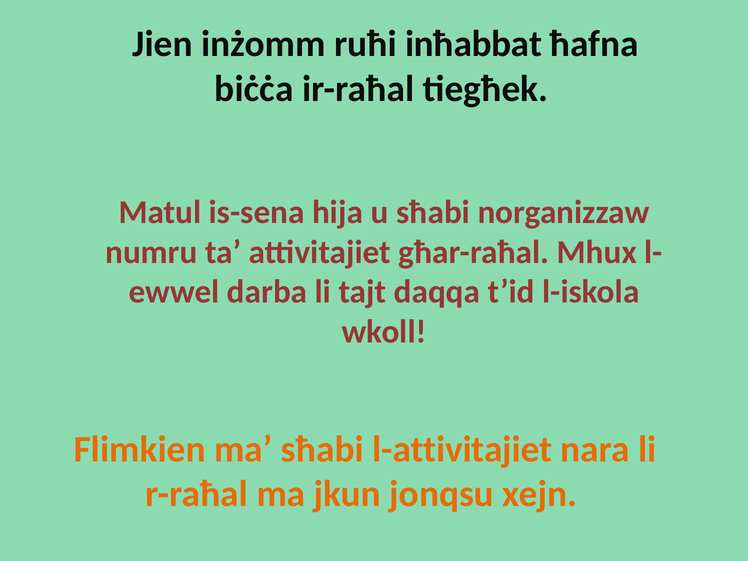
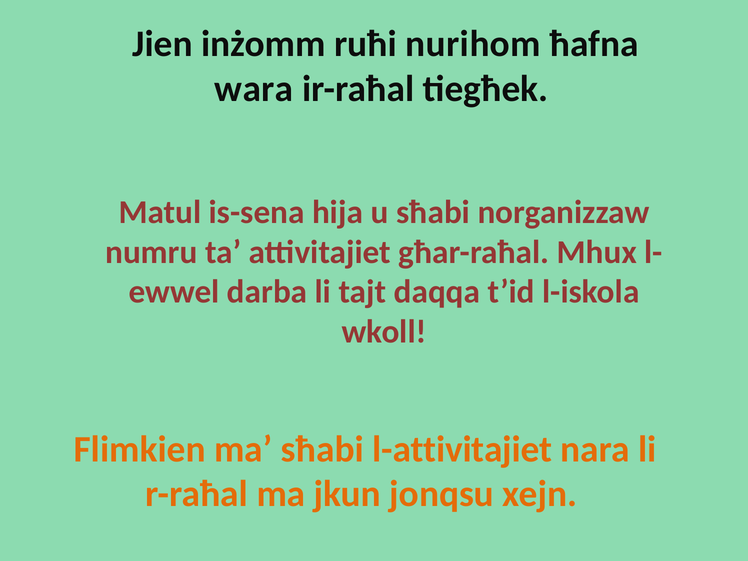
inħabbat: inħabbat -> nurihom (473, 44)
biċċa: biċċa -> wara (254, 89)
